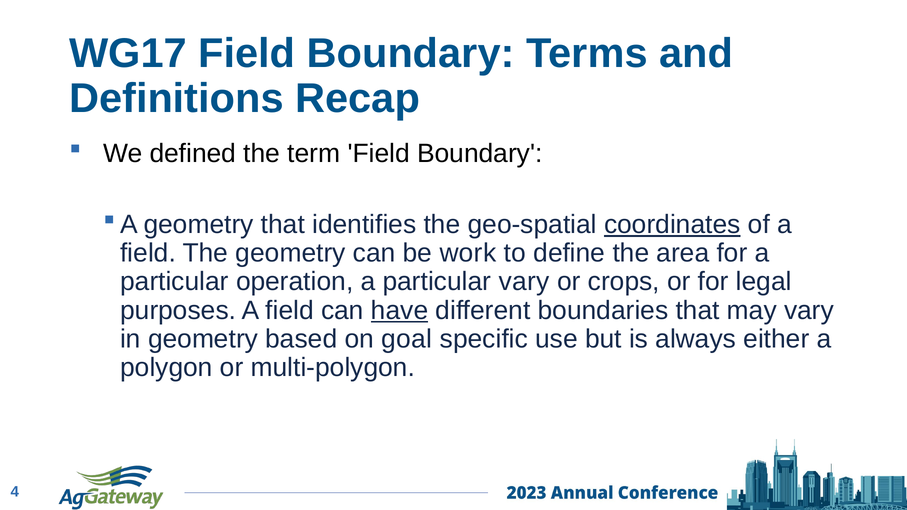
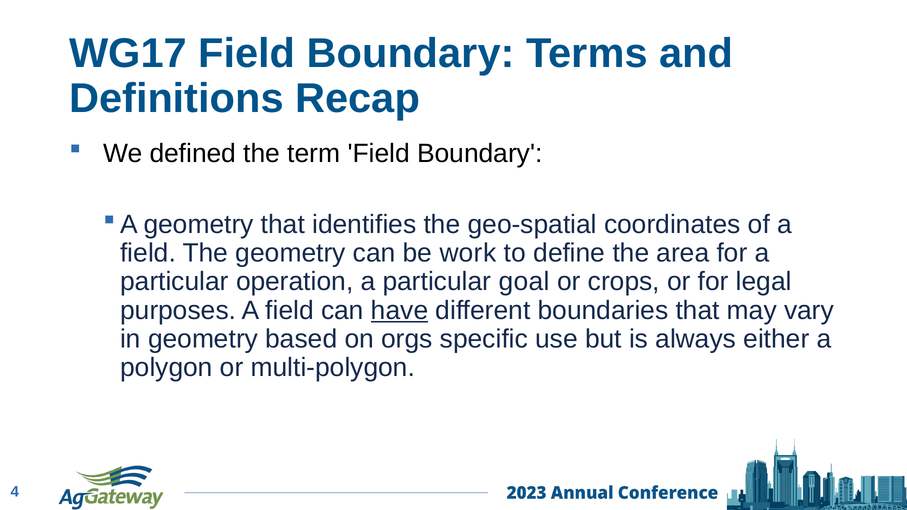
coordinates underline: present -> none (672, 225)
particular vary: vary -> goal (524, 282)
goal: goal -> orgs (407, 339)
